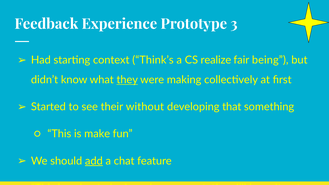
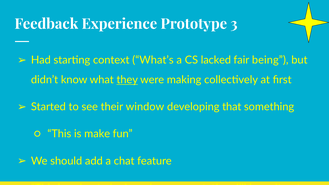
Think’s: Think’s -> What’s (153, 60)
realize: realize -> lacked (216, 60)
without: without -> window (145, 107)
add underline: present -> none (94, 161)
